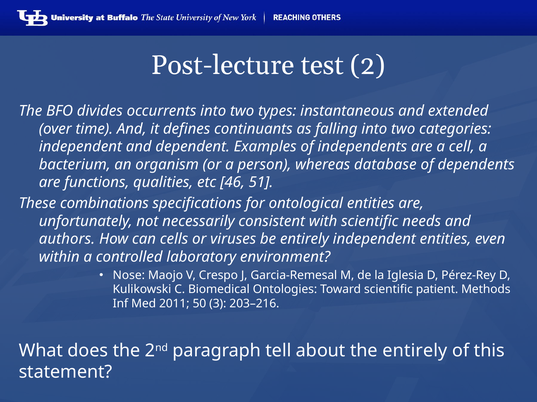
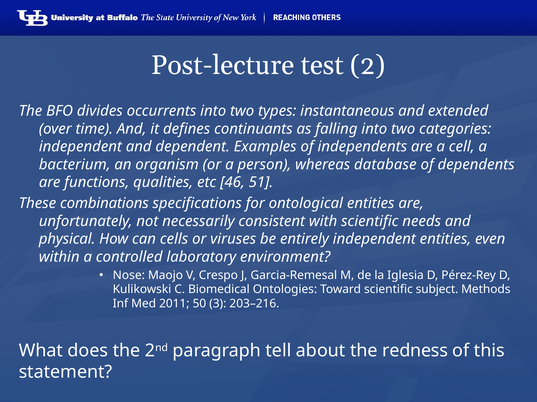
authors: authors -> physical (67, 239)
patient: patient -> subject (437, 290)
the entirely: entirely -> redness (415, 351)
